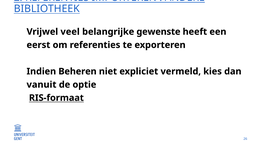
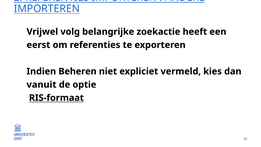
BIBLIOTHEEK: BIBLIOTHEEK -> IMPORTEREN (47, 9)
veel: veel -> volg (70, 32)
gewenste: gewenste -> zoekactie (158, 32)
